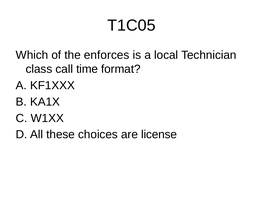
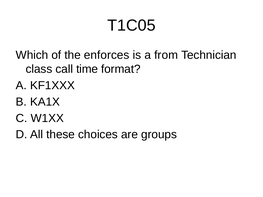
local: local -> from (166, 55)
license: license -> groups (159, 135)
